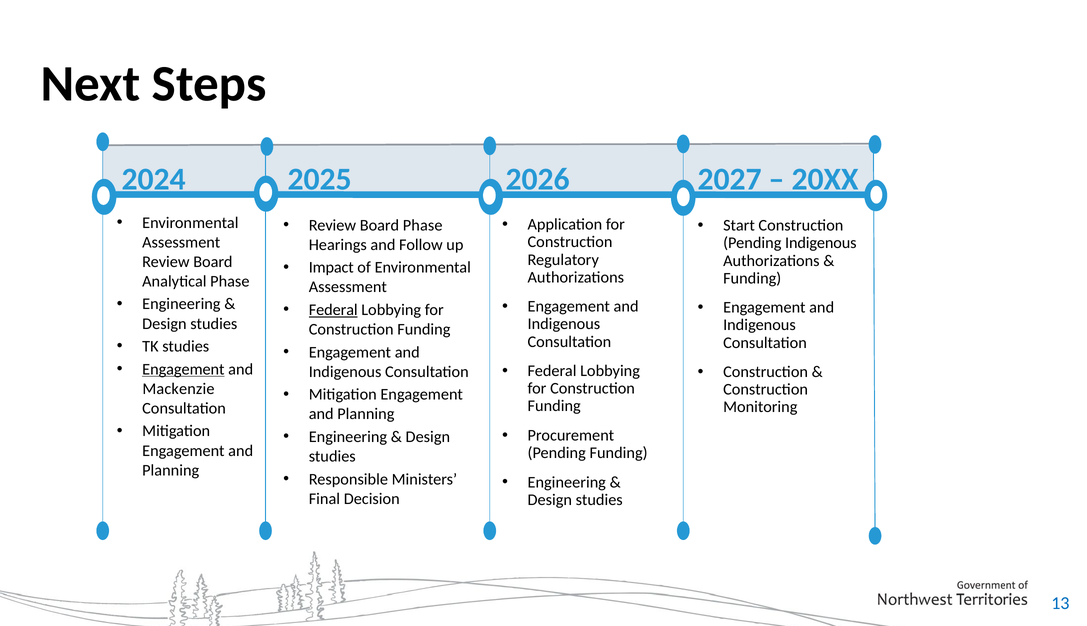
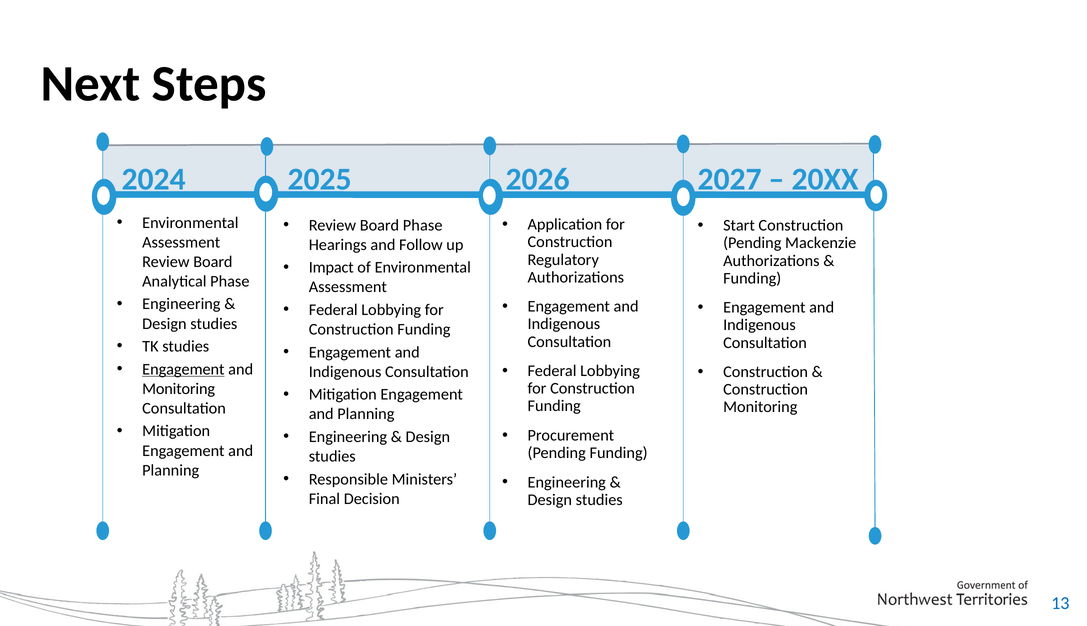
Pending Indigenous: Indigenous -> Mackenzie (821, 243)
Federal underline: present -> none (333, 310)
Mackenzie: Mackenzie -> Monitoring (179, 389)
